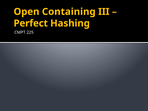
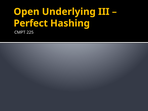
Containing: Containing -> Underlying (69, 12)
